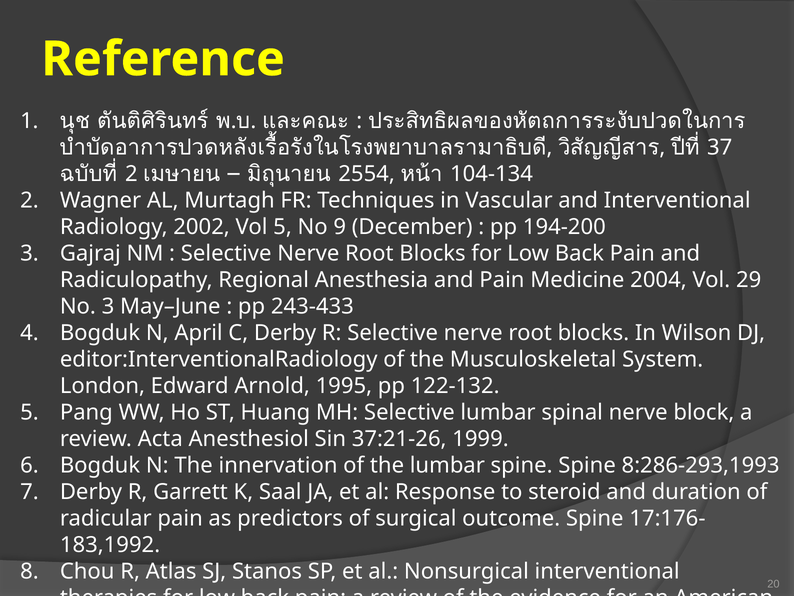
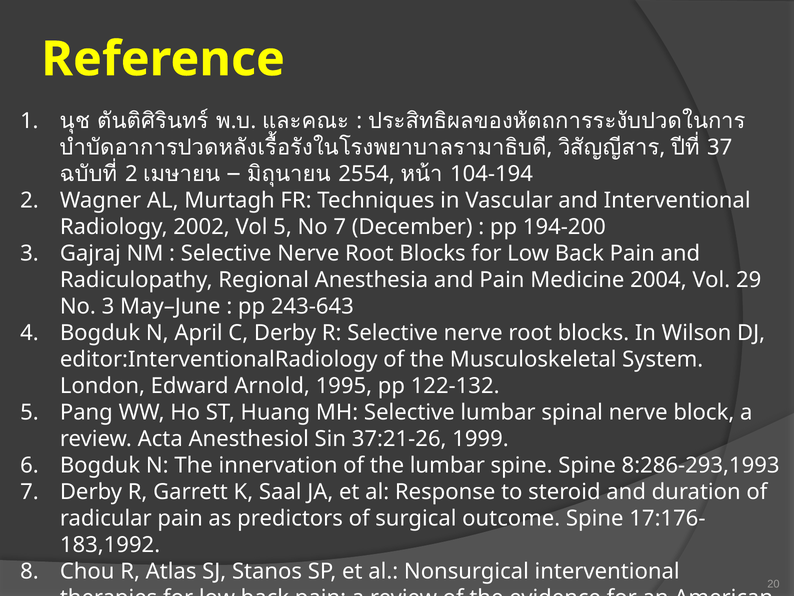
104-134: 104-134 -> 104-194 (491, 174)
No 9: 9 -> 7 (340, 227)
243-433: 243-433 -> 243-643 (312, 306)
